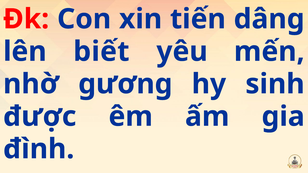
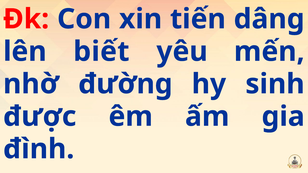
gương: gương -> đường (125, 84)
